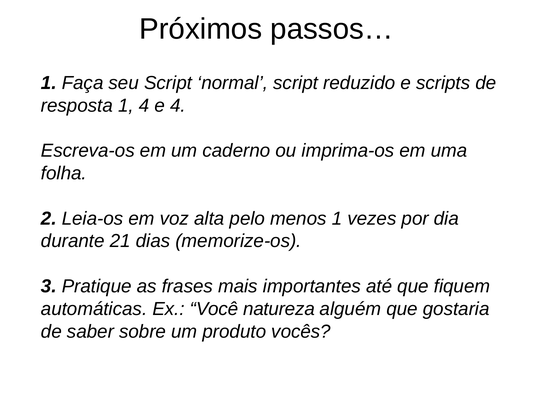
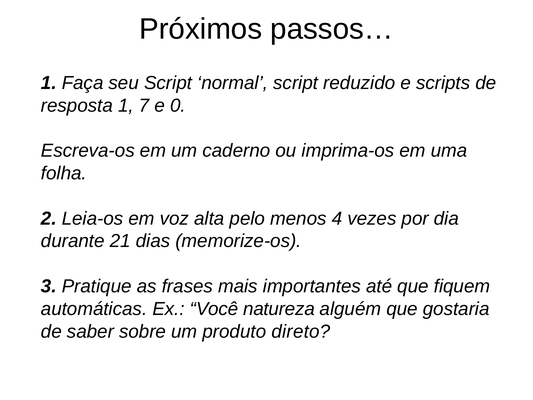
1 4: 4 -> 7 (144, 105)
e 4: 4 -> 0 (178, 105)
menos 1: 1 -> 4 (337, 218)
vocês: vocês -> direto (301, 331)
